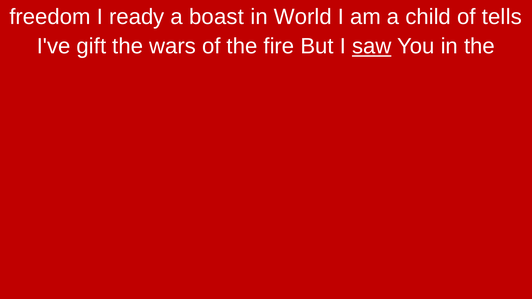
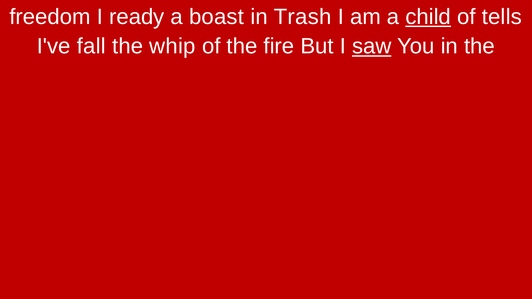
World: World -> Trash (303, 17)
child underline: none -> present (428, 17)
gift: gift -> fall (91, 46)
wars: wars -> whip (172, 46)
